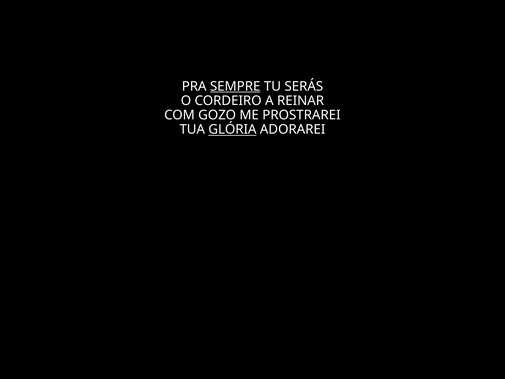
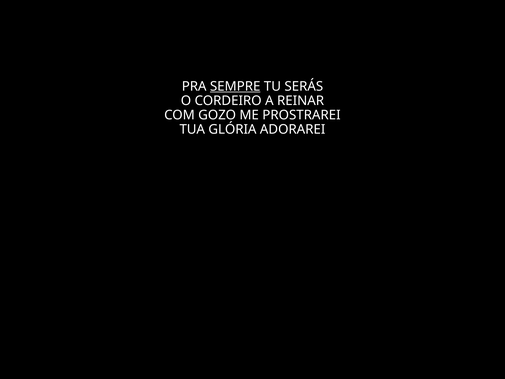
GLÓRIA underline: present -> none (232, 129)
